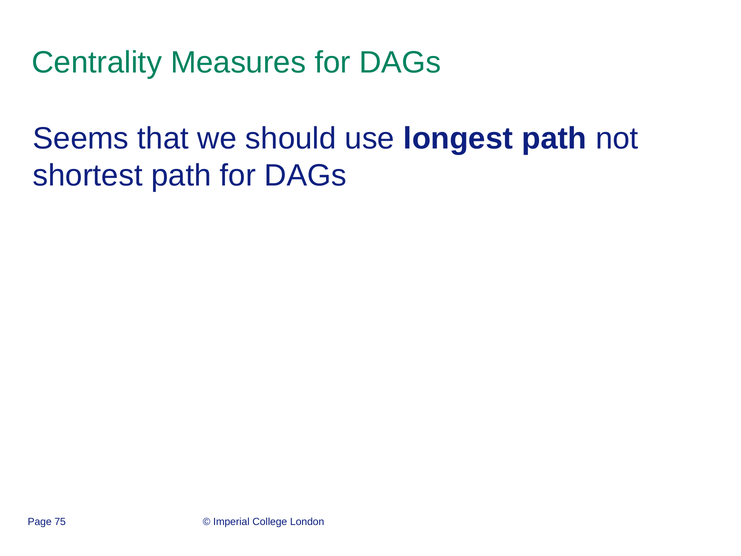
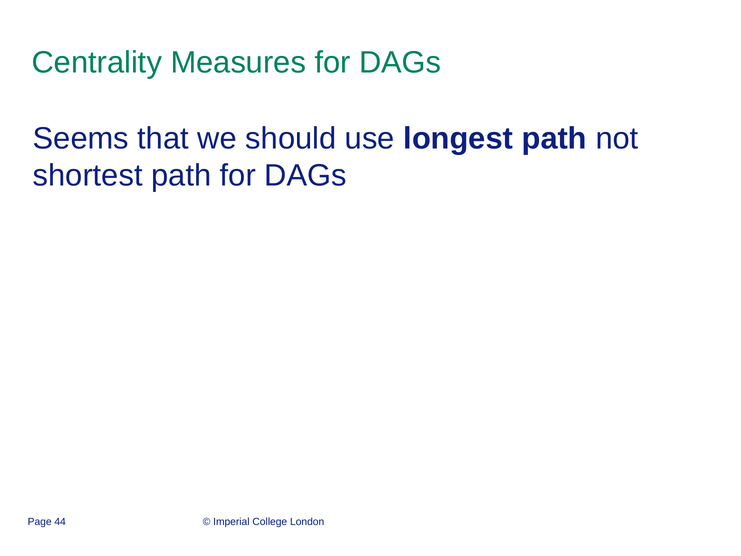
75: 75 -> 44 (60, 522)
